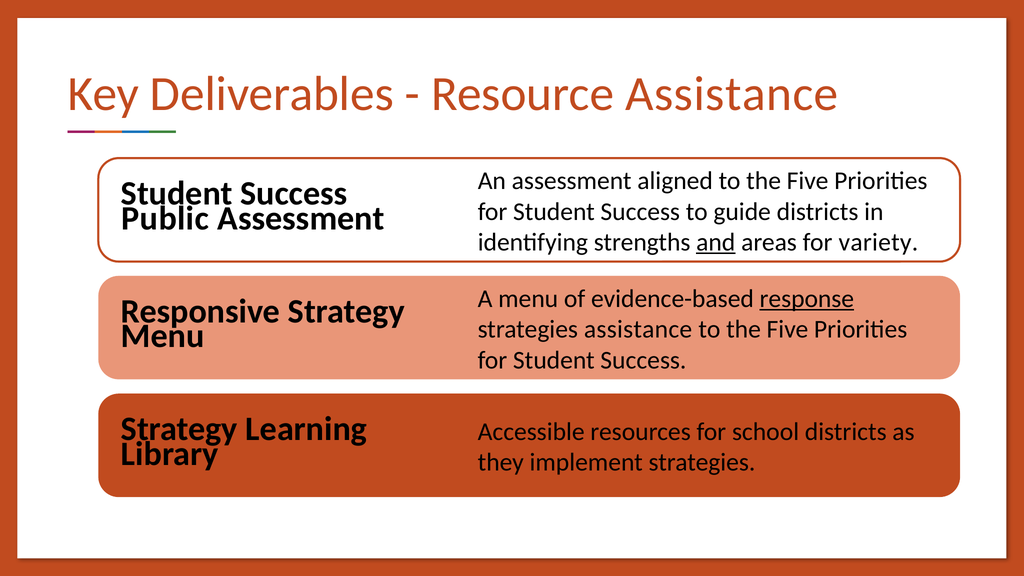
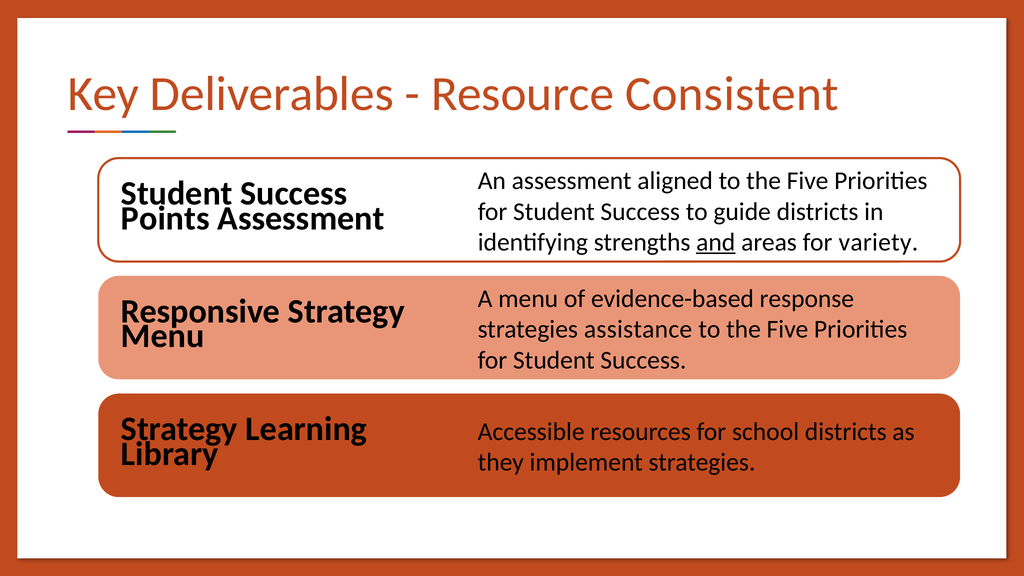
Resource Assistance: Assistance -> Consistent (732, 94)
Public: Public -> Points (165, 218)
response underline: present -> none (807, 299)
